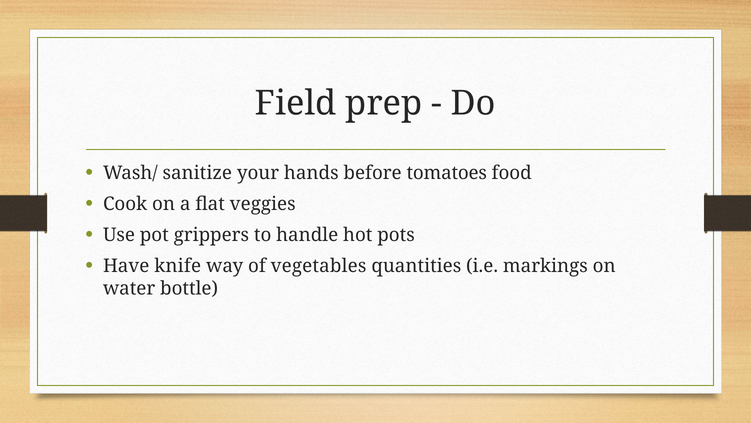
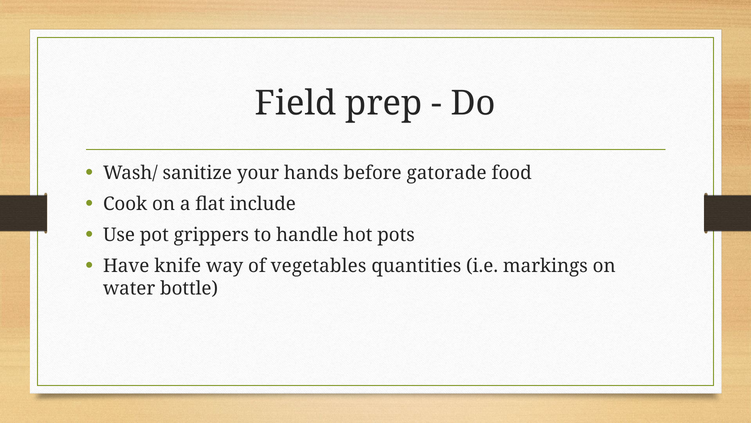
tomatoes: tomatoes -> gatorade (447, 173)
veggies: veggies -> include (263, 204)
